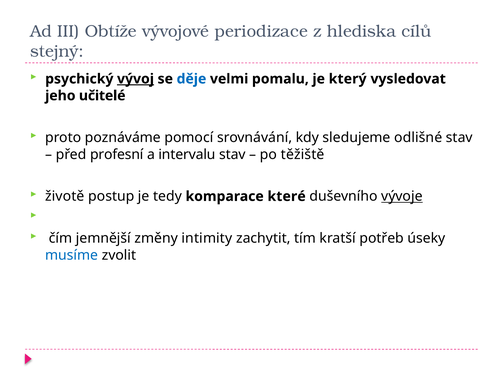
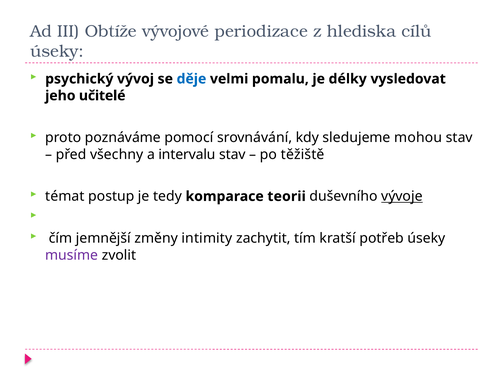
stejný: stejný -> úseky (57, 51)
vývoj underline: present -> none (135, 79)
který: který -> délky (348, 79)
odlišné: odlišné -> mohou (418, 138)
profesní: profesní -> všechny (117, 155)
životě: životě -> témat (65, 196)
které: které -> teorii (287, 196)
musíme colour: blue -> purple (72, 255)
